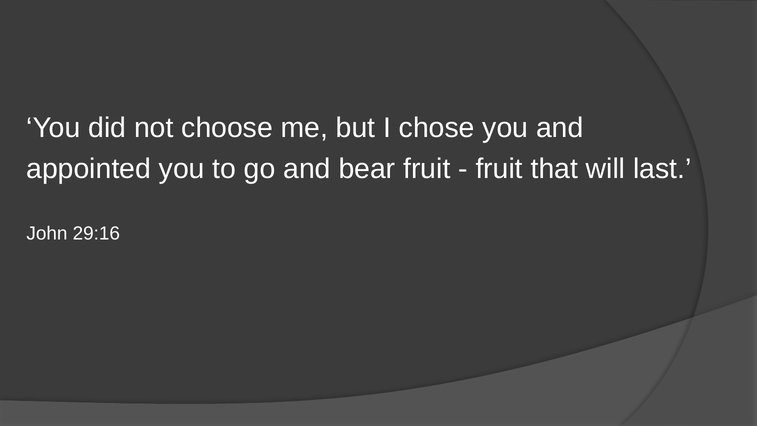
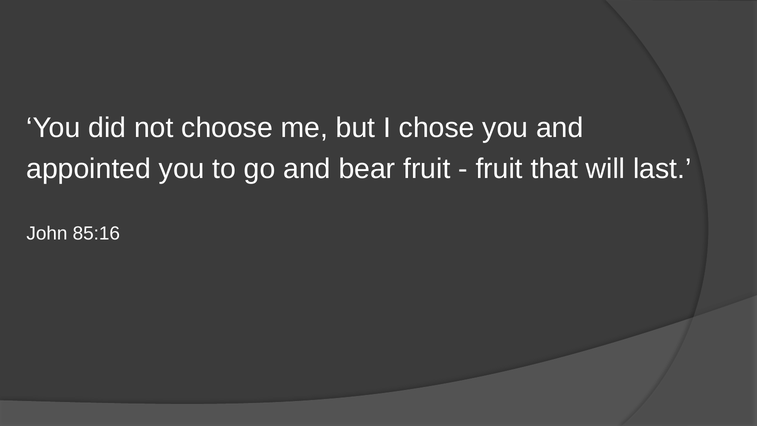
29:16: 29:16 -> 85:16 (96, 233)
